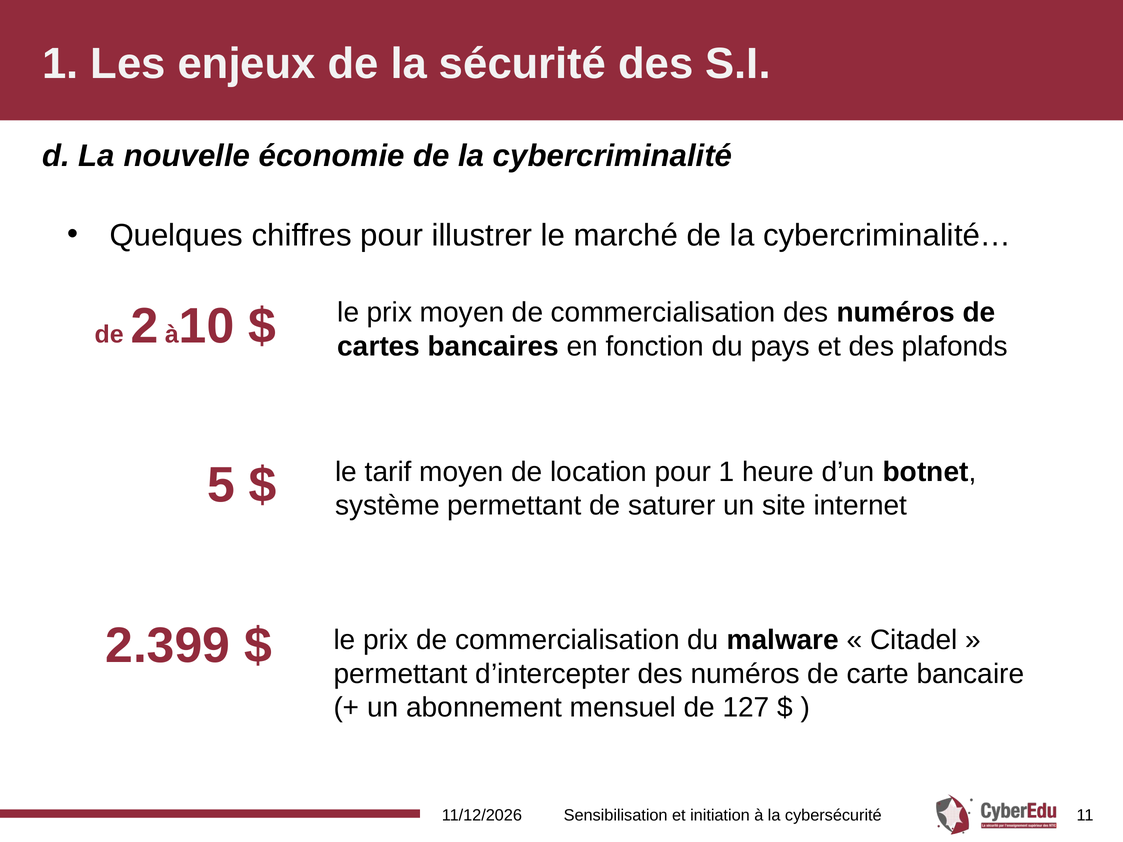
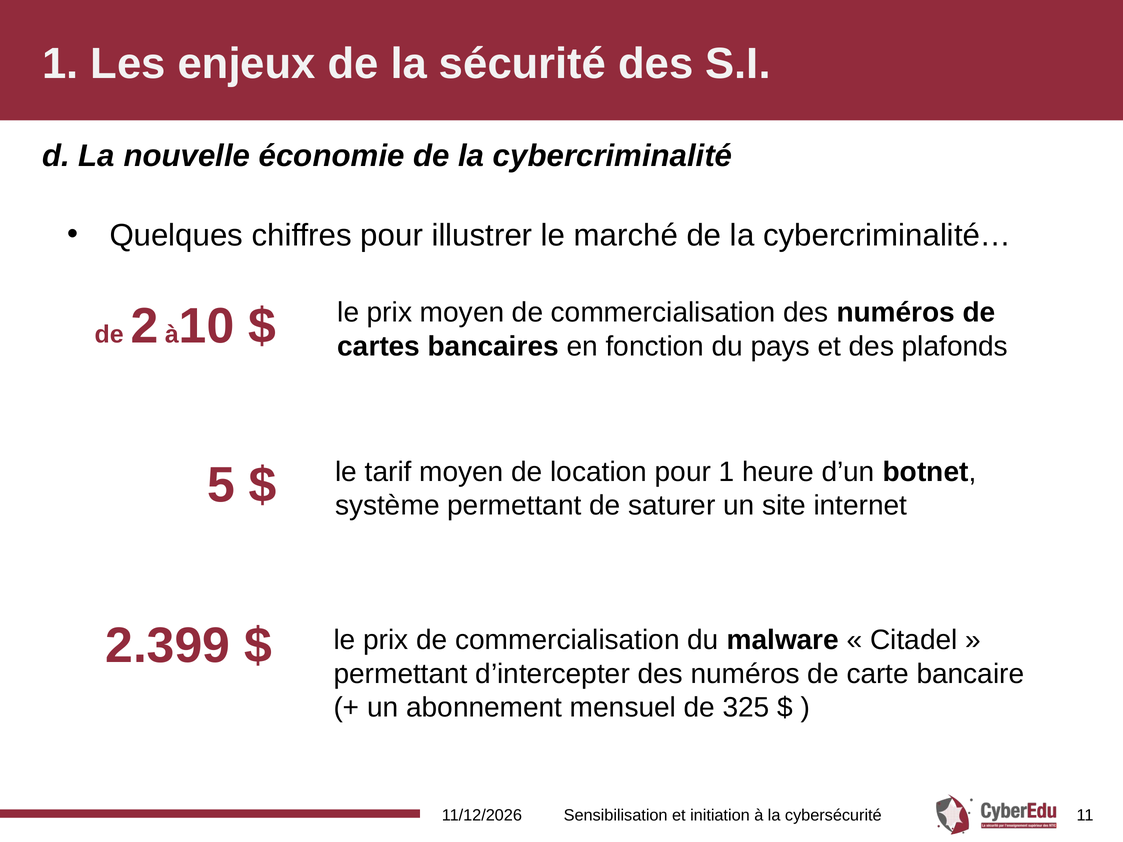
127: 127 -> 325 (746, 708)
